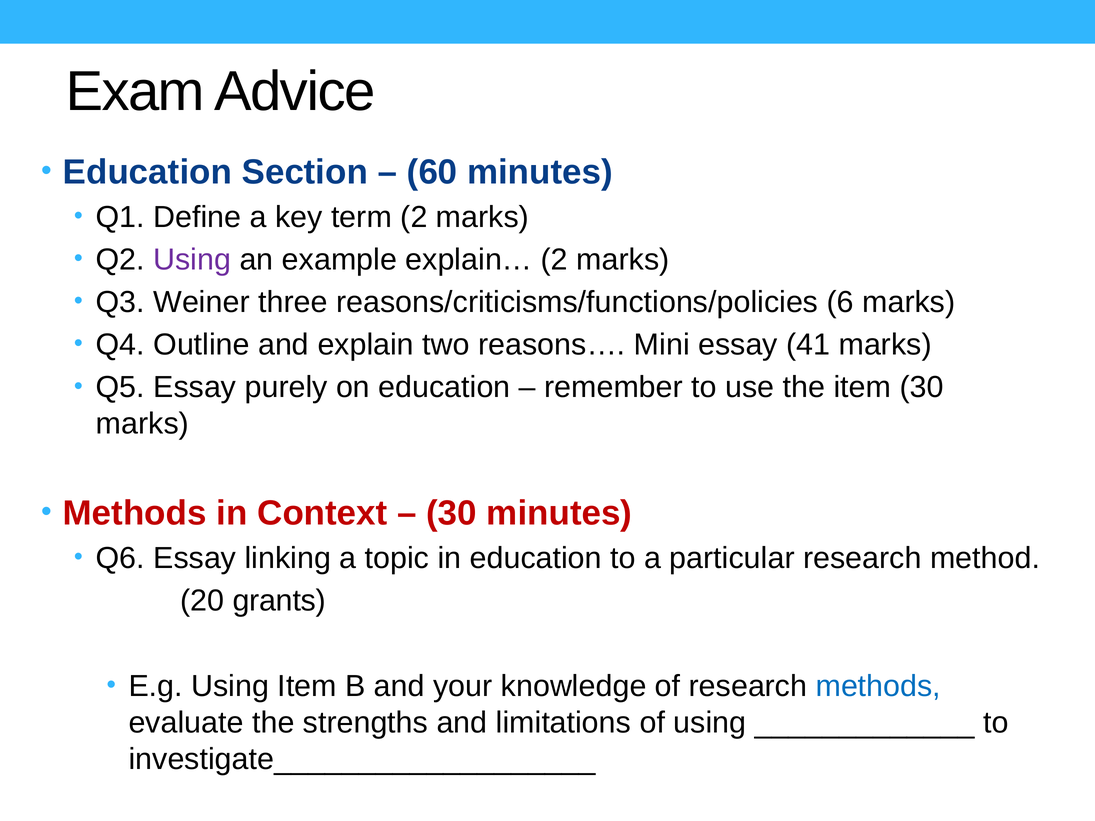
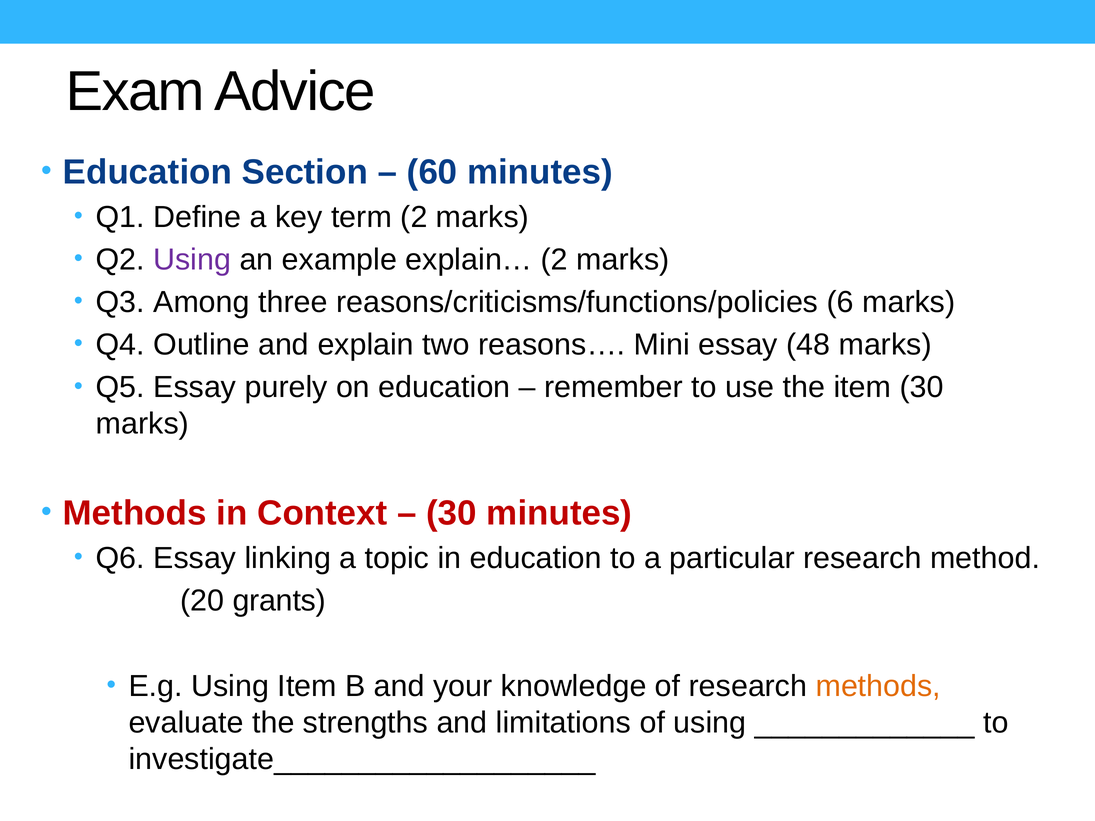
Weiner: Weiner -> Among (201, 302)
41: 41 -> 48 (808, 345)
methods colour: blue -> orange (878, 686)
